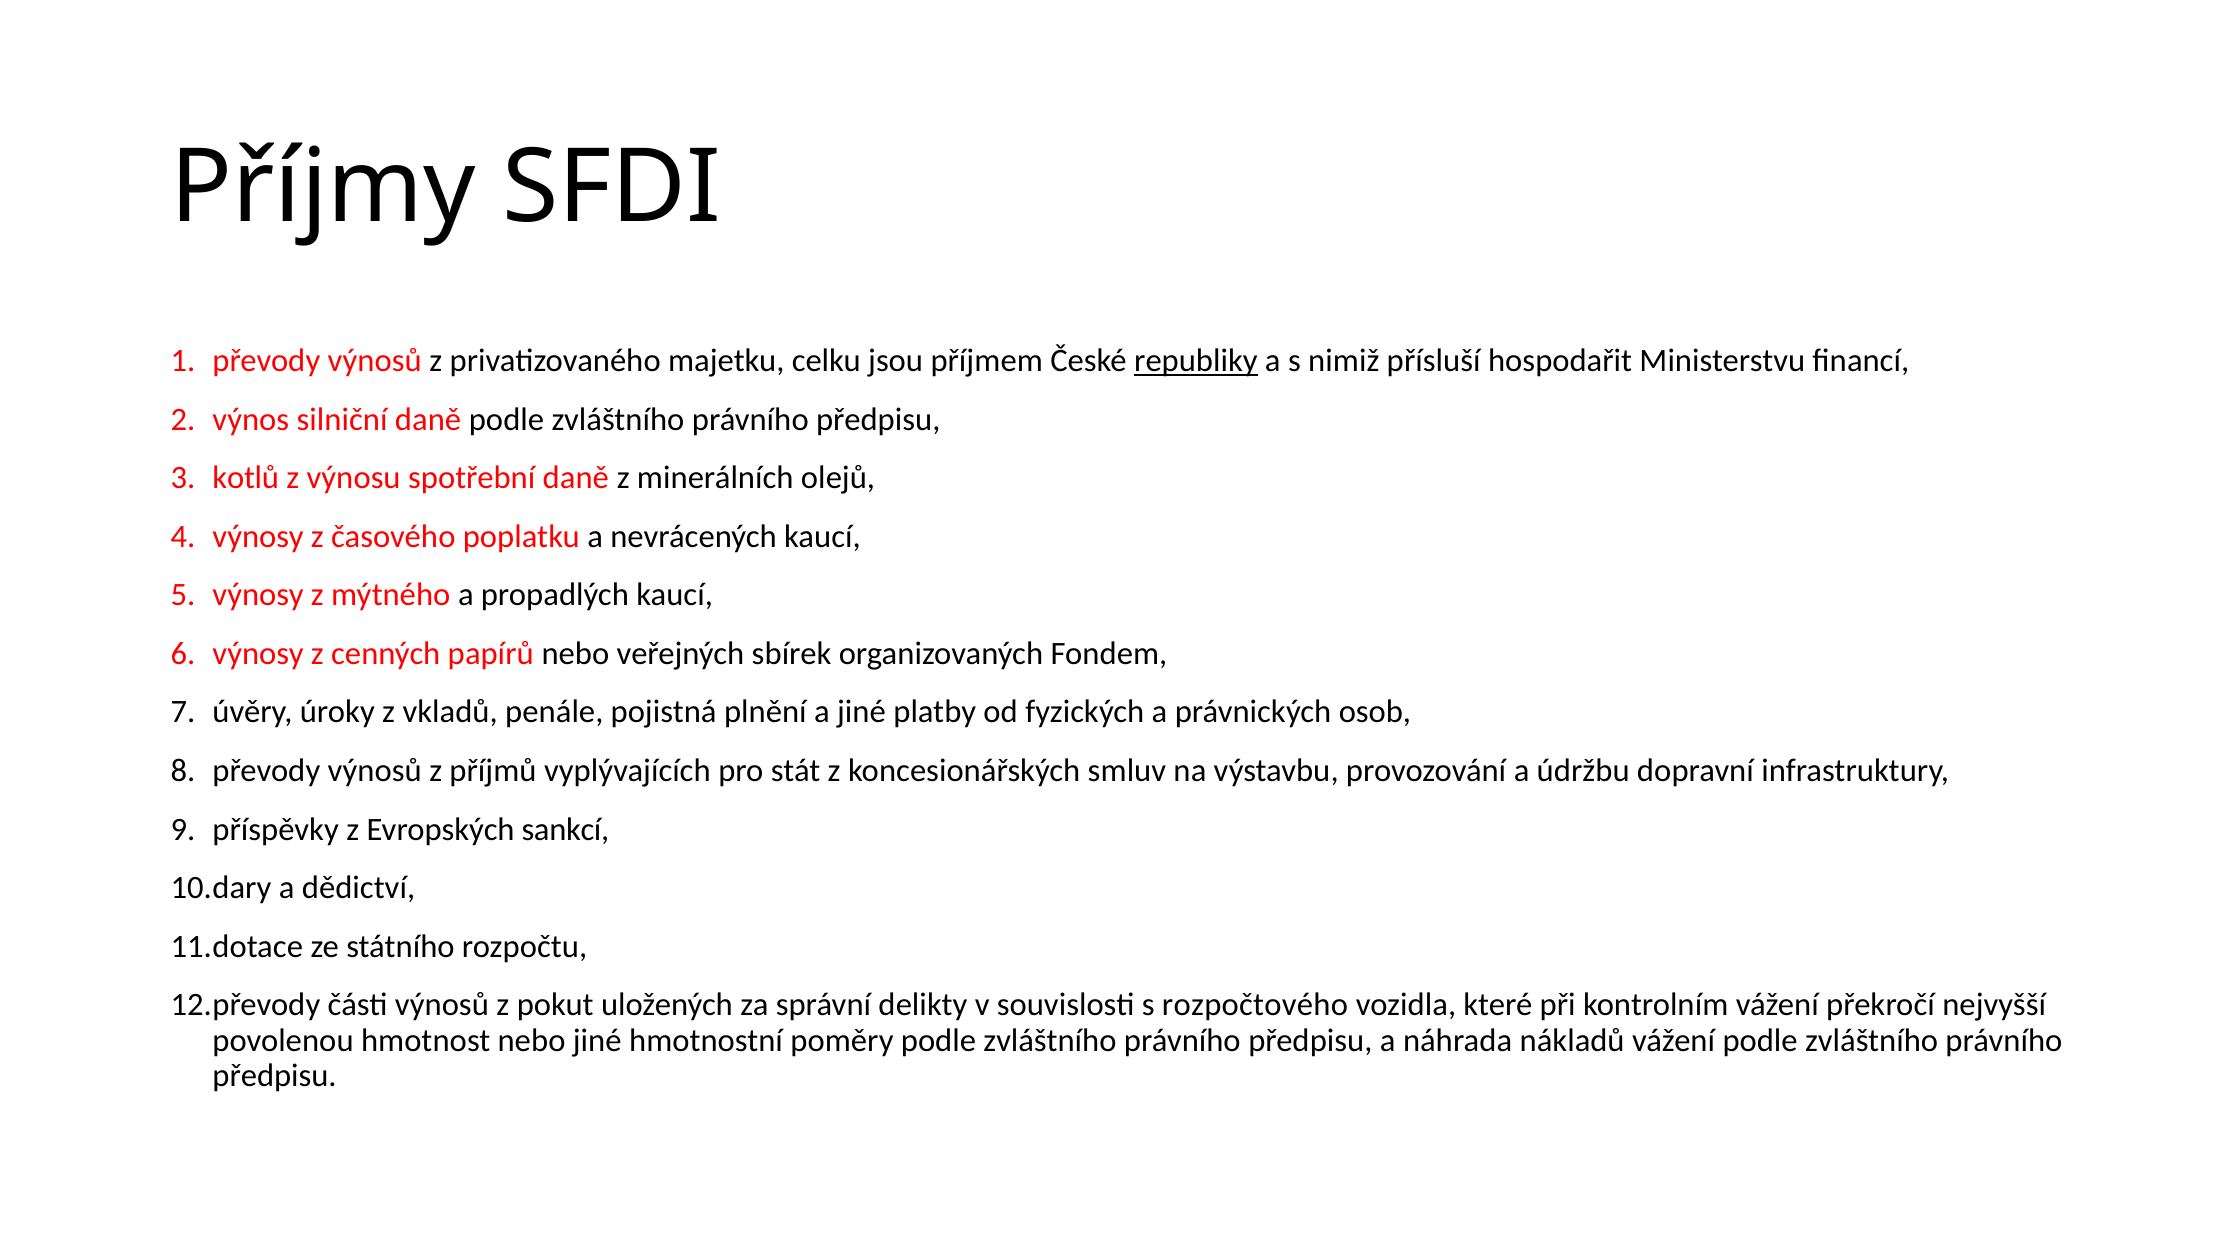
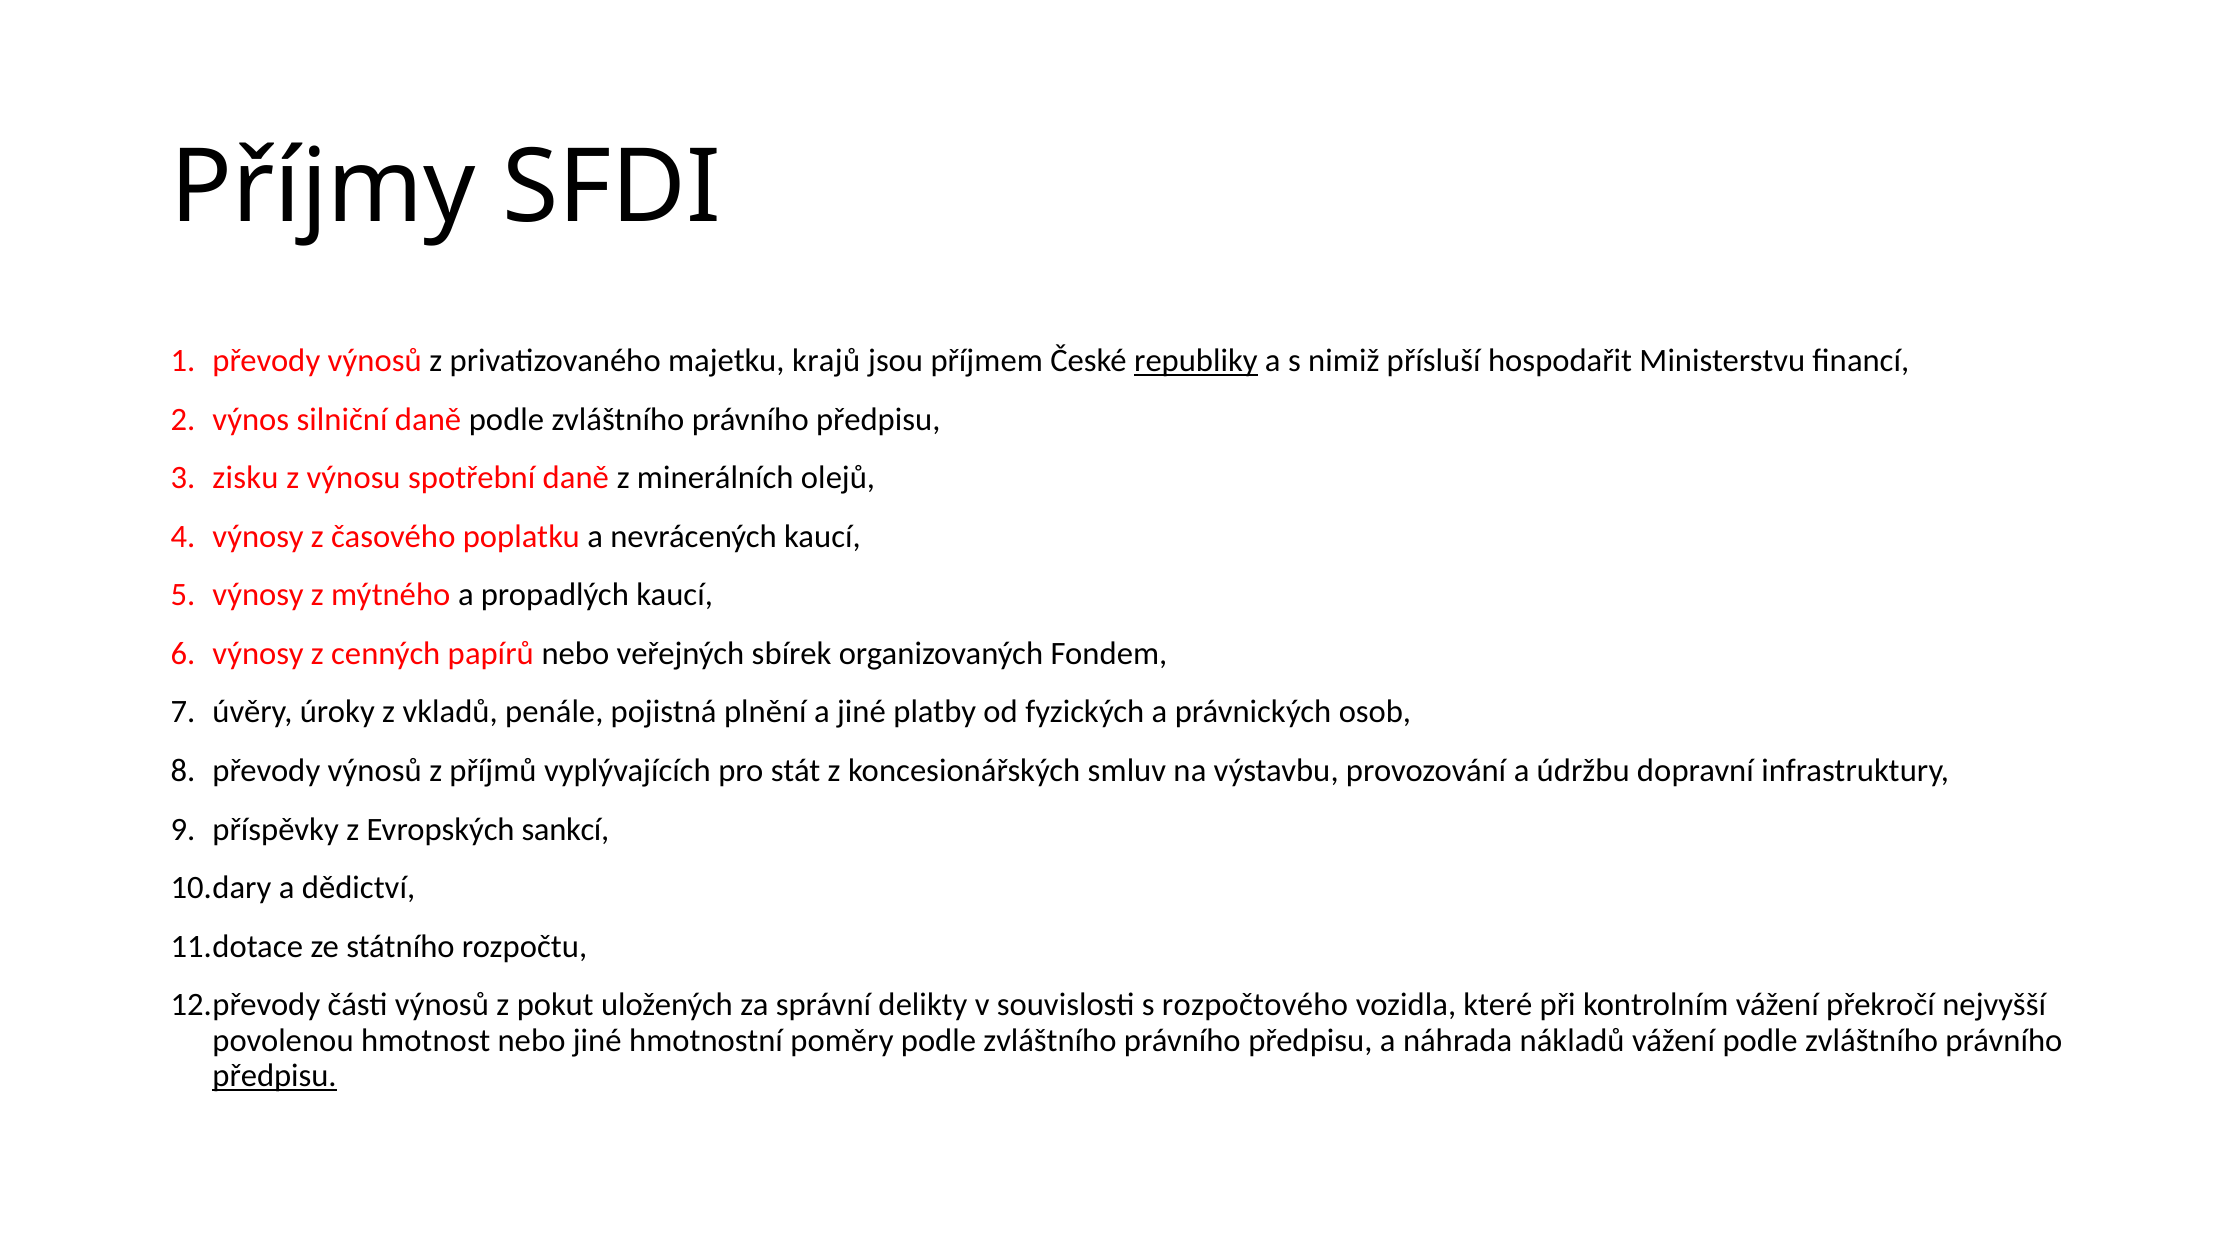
celku: celku -> krajů (826, 361)
kotlů: kotlů -> zisku (246, 478)
předpisu underline: none -> present (275, 1076)
